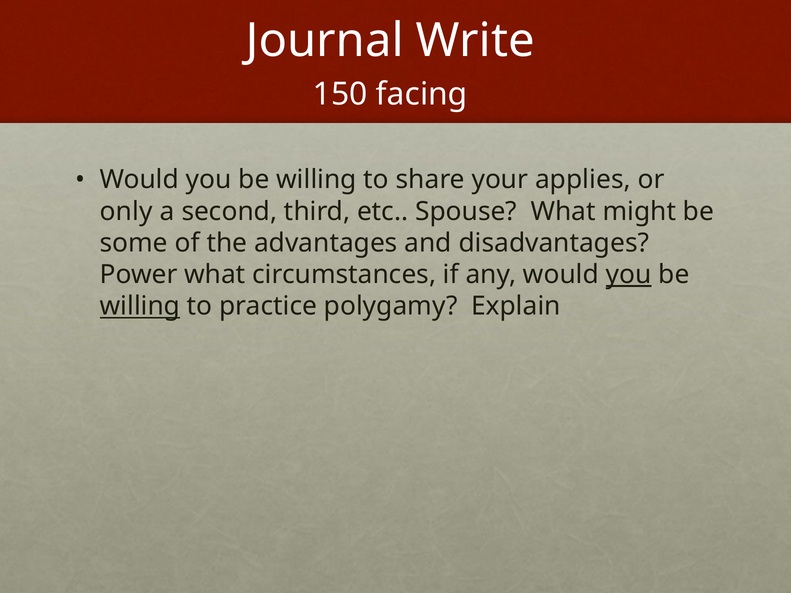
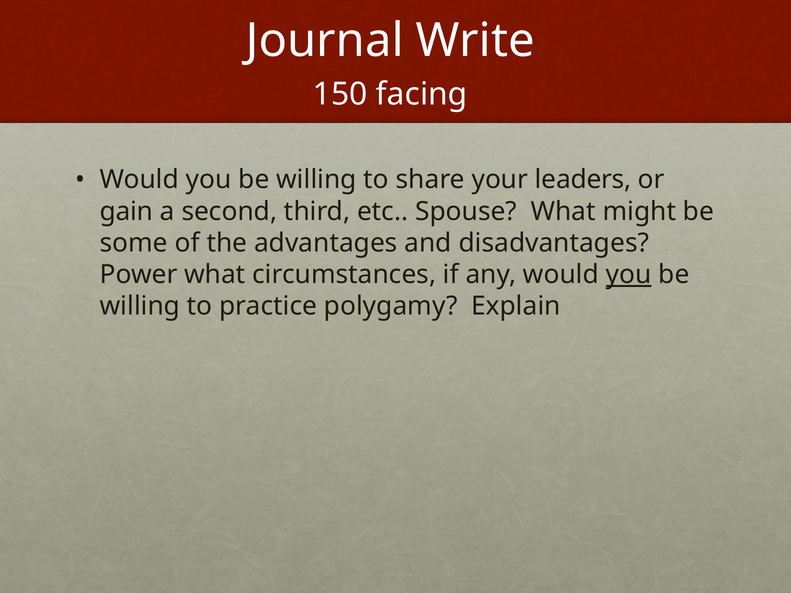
applies: applies -> leaders (583, 180)
only: only -> gain (127, 211)
willing underline: present -> none (140, 306)
